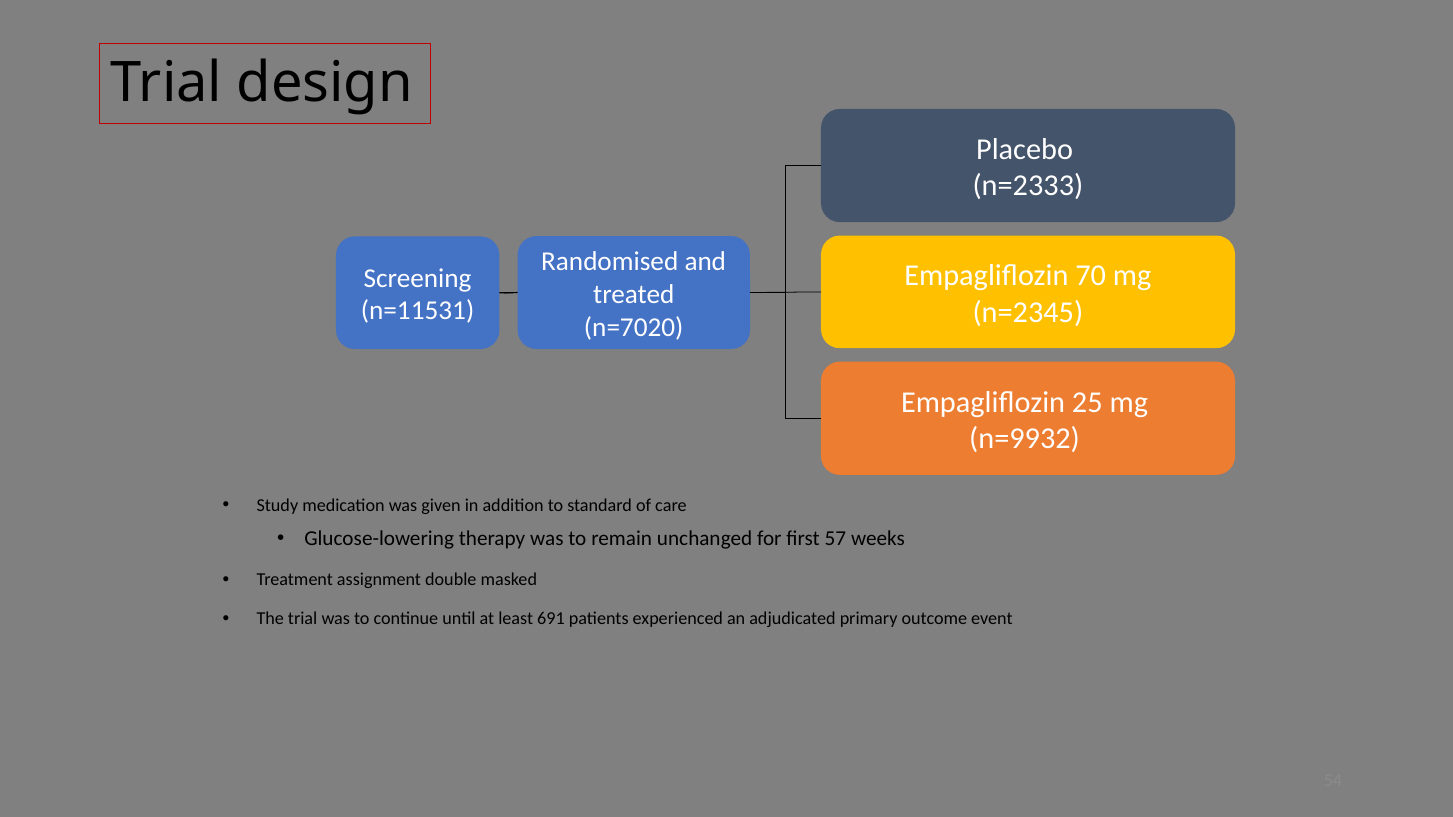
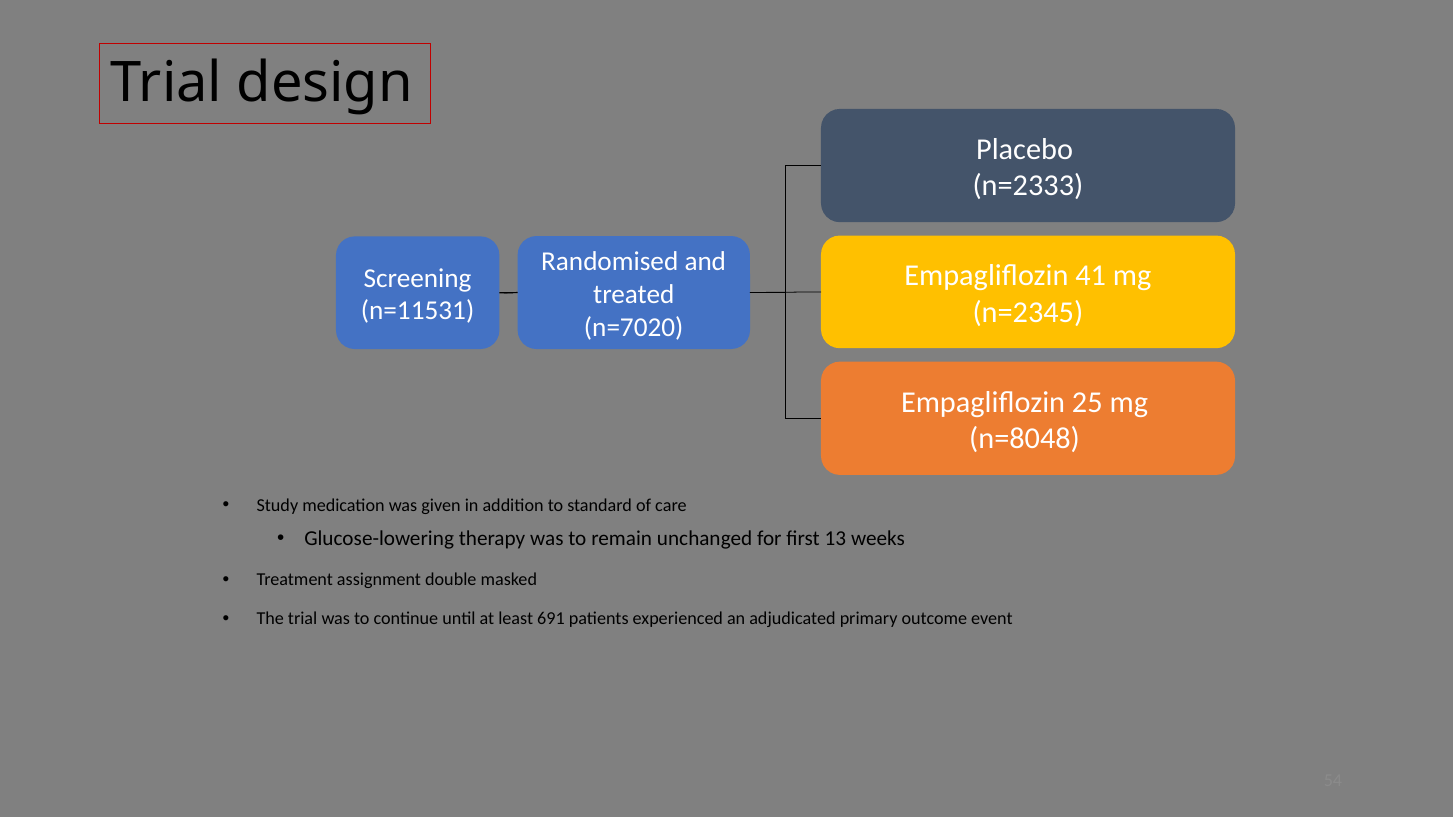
70: 70 -> 41 (1091, 276)
n=9932: n=9932 -> n=8048 (1025, 439)
57: 57 -> 13 (835, 539)
